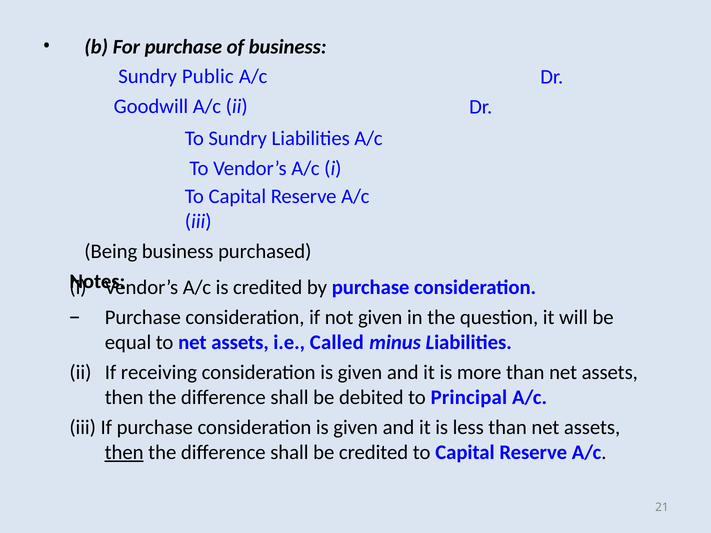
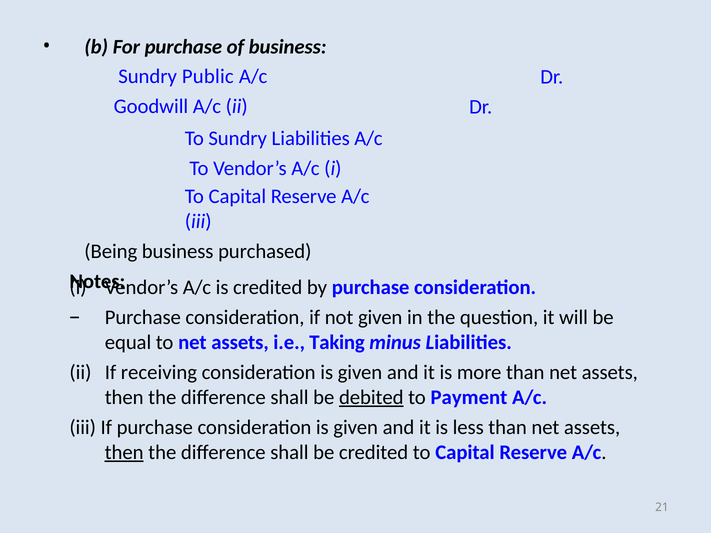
Called: Called -> Taking (337, 343)
debited underline: none -> present (371, 397)
Principal: Principal -> Payment (469, 397)
